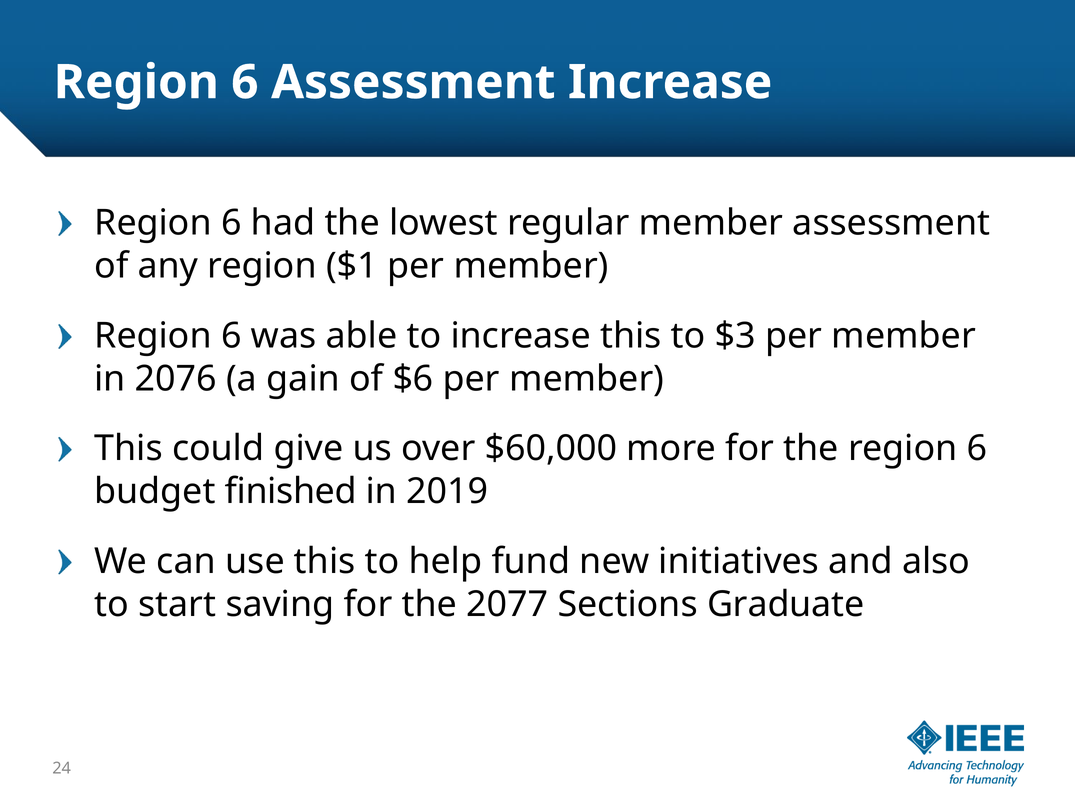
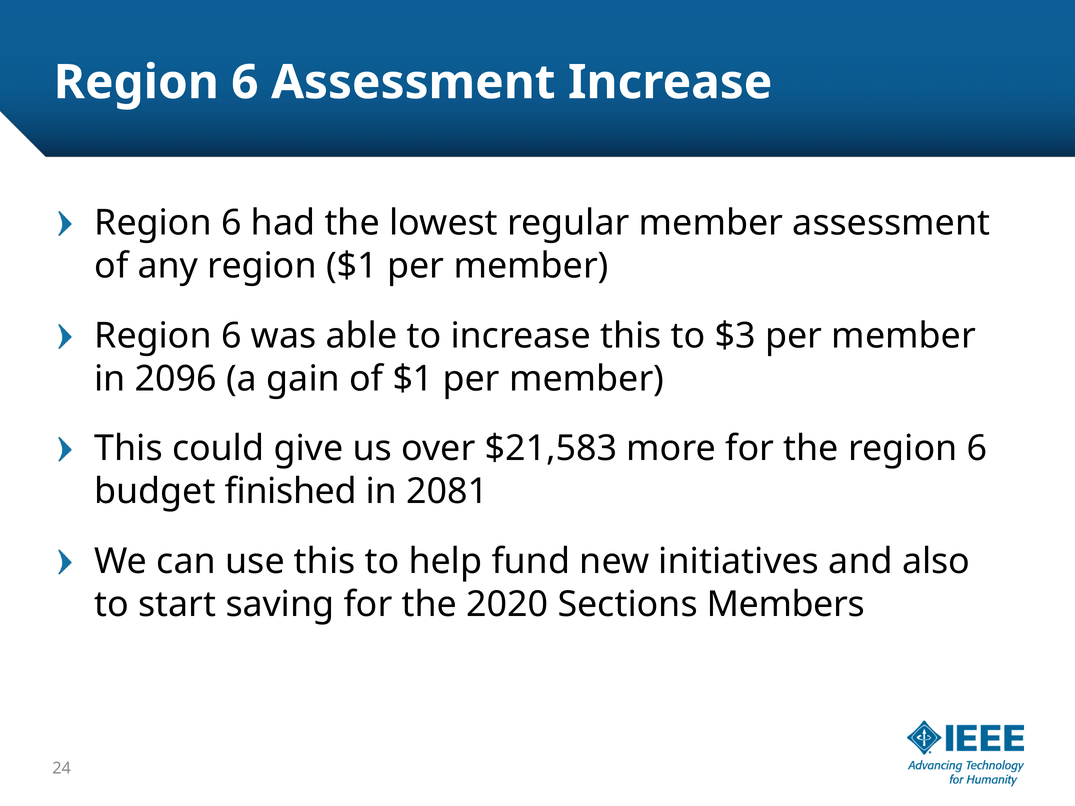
2076: 2076 -> 2096 (176, 379)
of $6: $6 -> $1 (413, 379)
$60,000: $60,000 -> $21,583 (551, 449)
2019: 2019 -> 2081 (447, 492)
2077: 2077 -> 2020 (507, 605)
Graduate: Graduate -> Members (786, 605)
